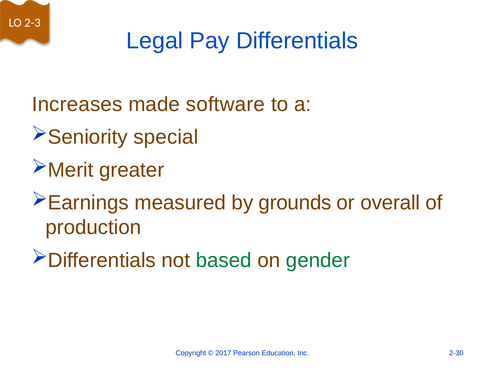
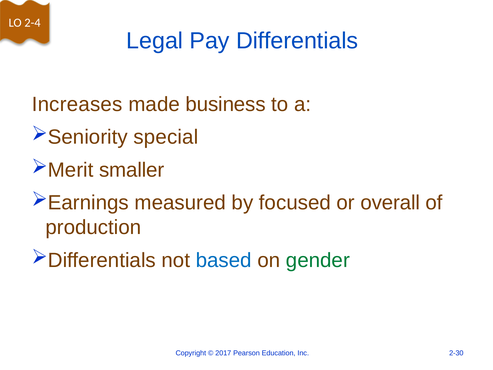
2-3: 2-3 -> 2-4 (32, 23)
software: software -> business (226, 104)
greater: greater -> smaller (132, 170)
grounds: grounds -> focused (295, 203)
based colour: green -> blue (224, 260)
